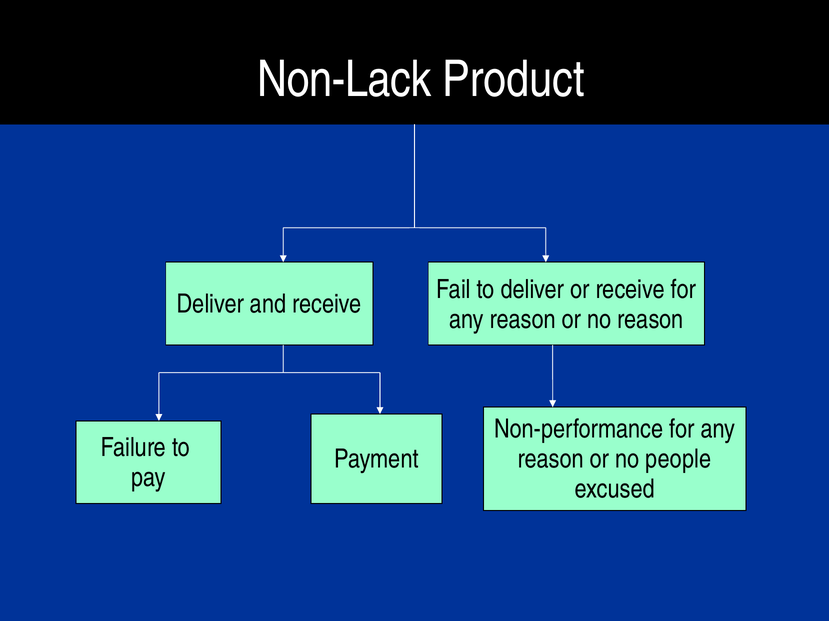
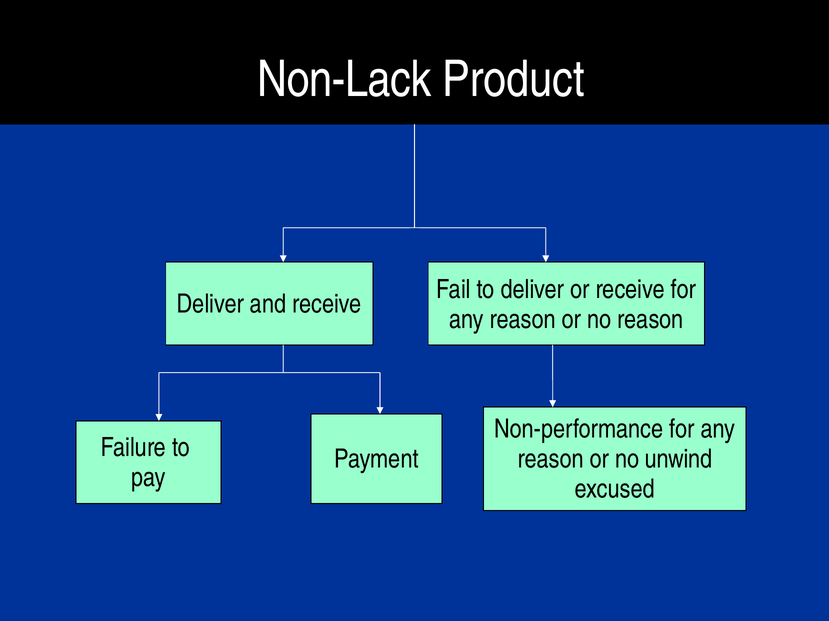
people: people -> unwind (679, 460)
